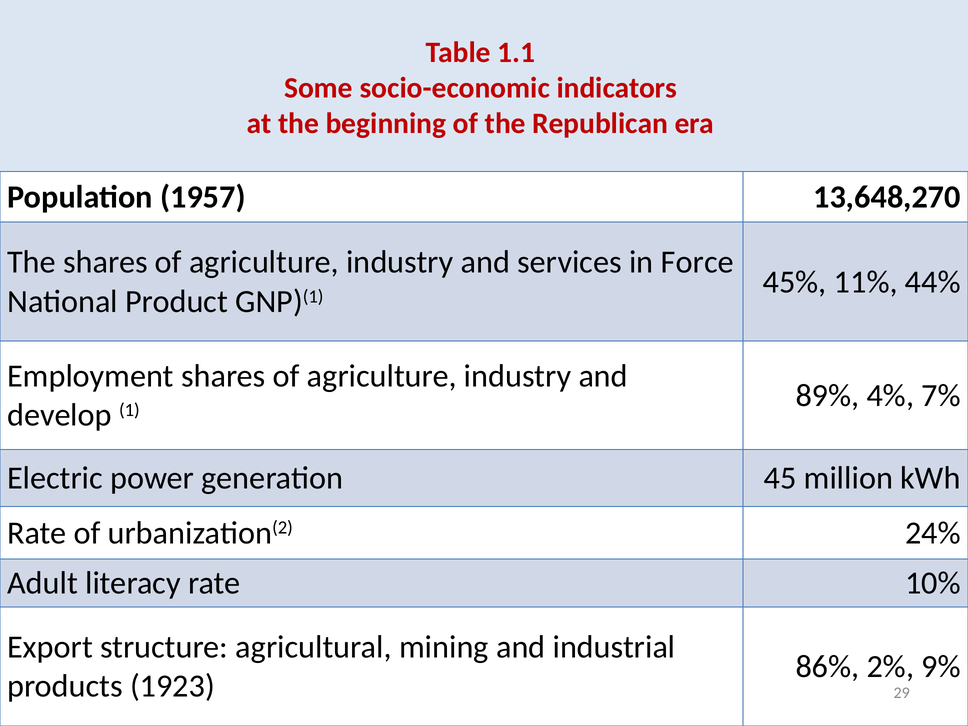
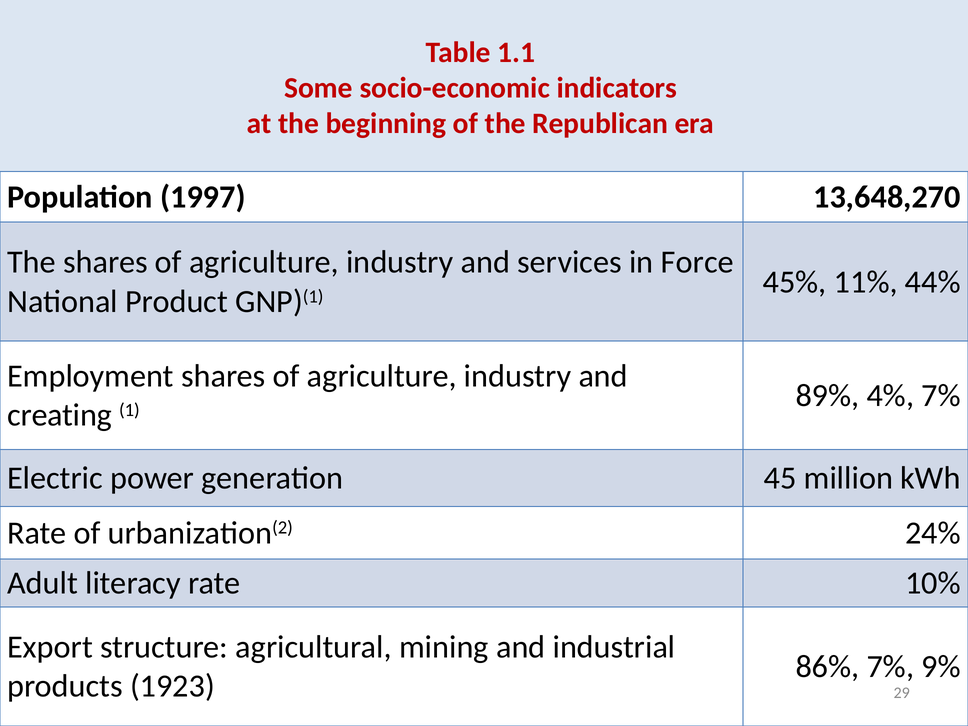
1957: 1957 -> 1997 (203, 197)
develop: develop -> creating (60, 415)
86% 2%: 2% -> 7% (890, 667)
